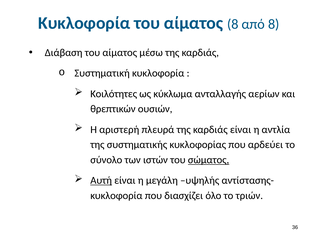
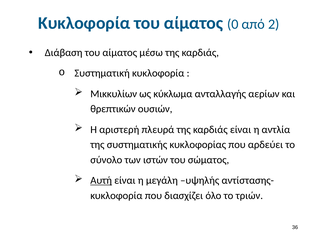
αίματος 8: 8 -> 0 (233, 24)
από 8: 8 -> 2 (274, 24)
Κοιλότητες: Κοιλότητες -> Μικκυλίων (114, 94)
σώματος underline: present -> none (209, 160)
